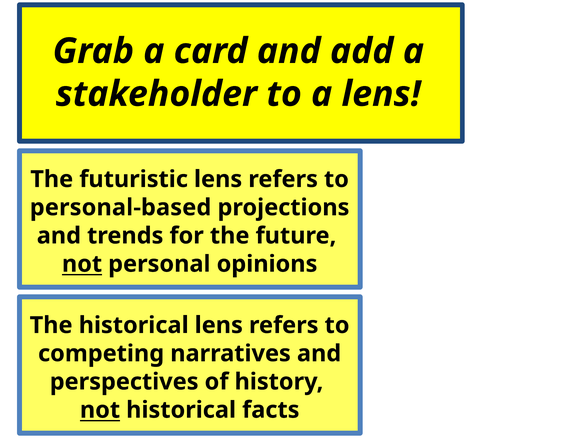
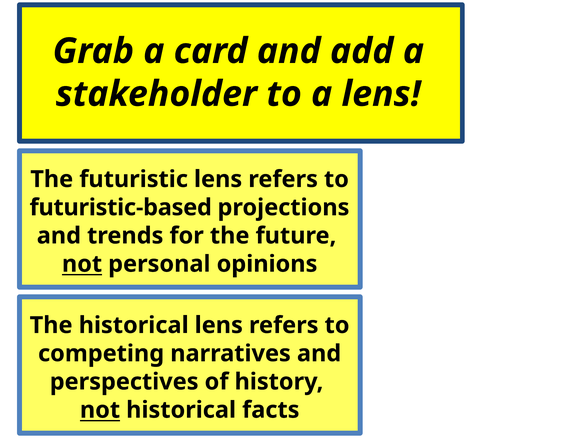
personal-based: personal-based -> futuristic-based (121, 207)
